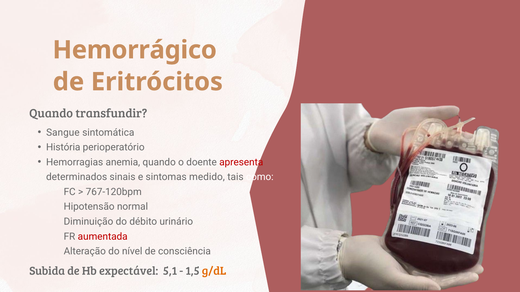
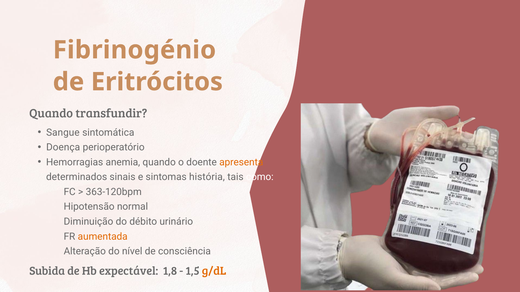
Hemorrágico: Hemorrágico -> Fibrinogénio (134, 50)
História: História -> Doença (63, 148)
apresenta colour: red -> orange (241, 162)
medido: medido -> história (207, 177)
767-120bpm: 767-120bpm -> 363-120bpm (114, 192)
aumentada colour: red -> orange (103, 237)
5,1: 5,1 -> 1,8 (170, 272)
